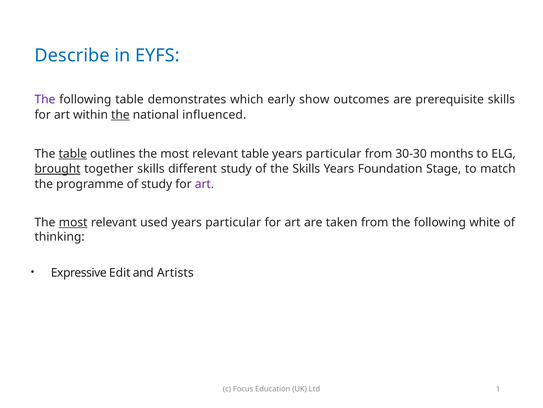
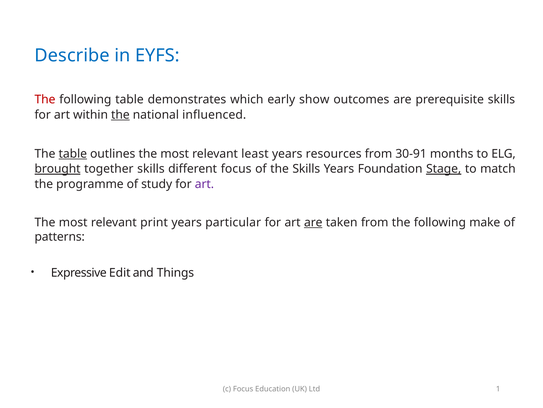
The colour: purple -> red (45, 99)
relevant table: table -> least (255, 153)
particular: particular -> resources (334, 153)
30-30: 30-30 -> 30-91 (411, 153)
different study: study -> focus (236, 169)
Stage underline: none -> present (444, 169)
most underline: present -> none (73, 222)
used: used -> print (154, 222)
are underline: none -> present (313, 222)
white: white -> make (485, 222)
thinking: thinking -> patterns (60, 237)
Artists: Artists -> Things (175, 273)
